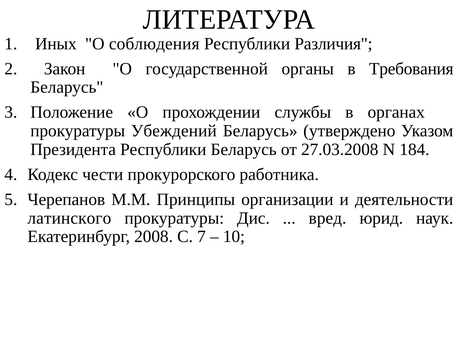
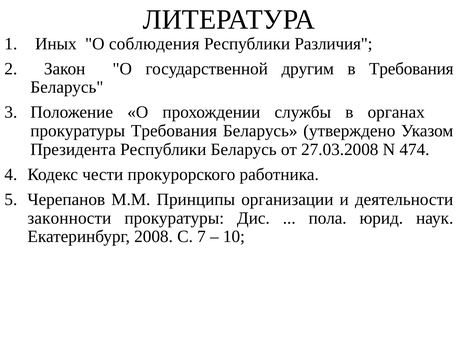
органы: органы -> другим (308, 69)
прокуратуры Убеждений: Убеждений -> Требования (174, 131)
184: 184 -> 474 (414, 149)
латинского: латинского -> законности (69, 218)
вред: вред -> пола (328, 218)
